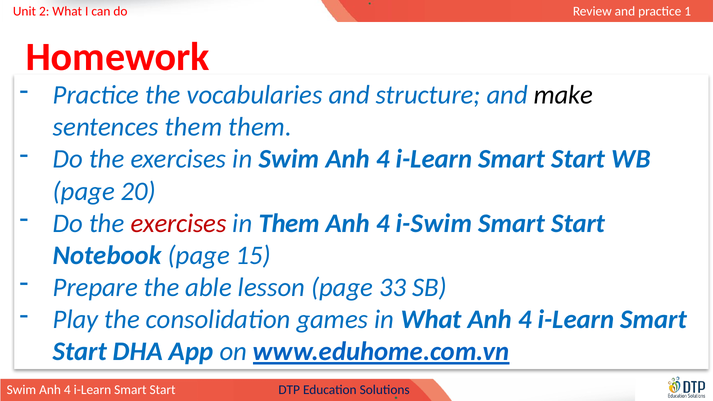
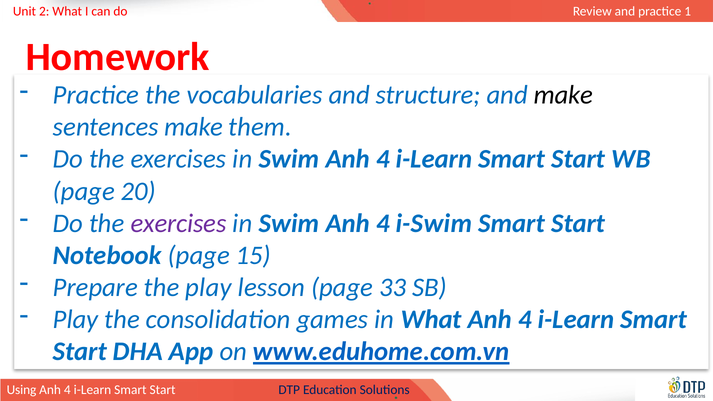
sentences them: them -> make (194, 127)
exercises colour: red -> purple (179, 223)
Them: Them -> Swim (289, 223)
the able: able -> play (209, 288)
Swim: Swim -> Using (21, 390)
